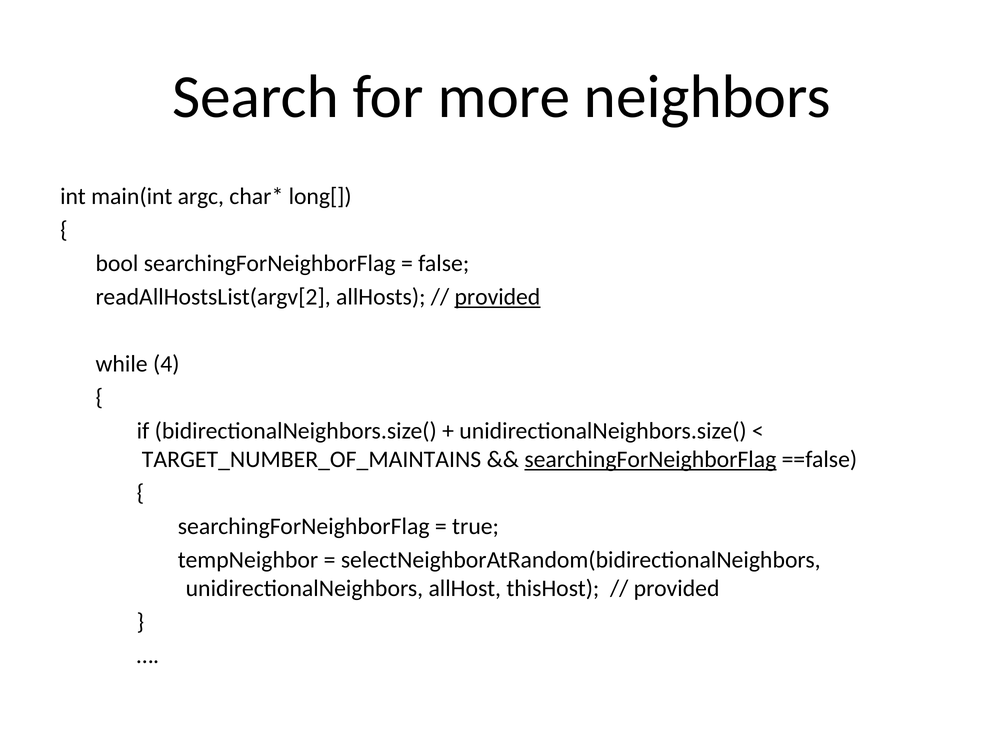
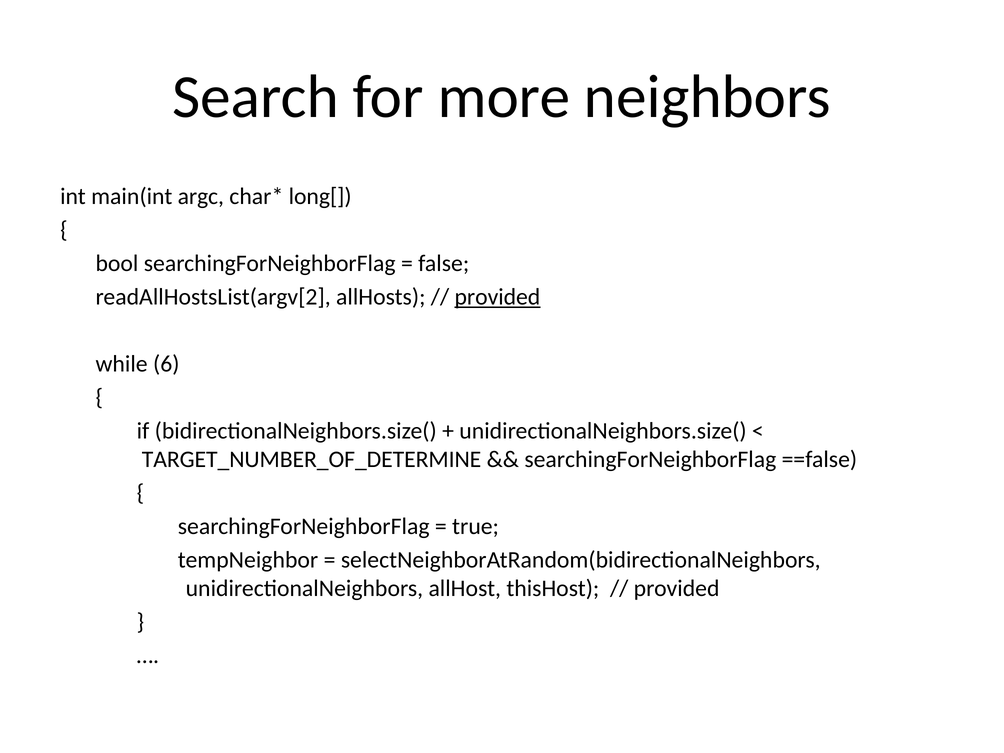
4: 4 -> 6 (166, 364)
TARGET_NUMBER_OF_MAINTAINS: TARGET_NUMBER_OF_MAINTAINS -> TARGET_NUMBER_OF_DETERMINE (312, 459)
searchingForNeighborFlag underline: present -> none (650, 459)
